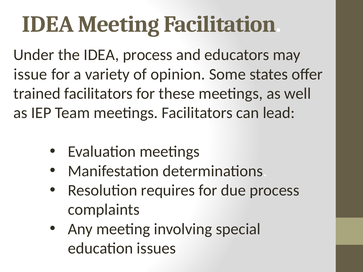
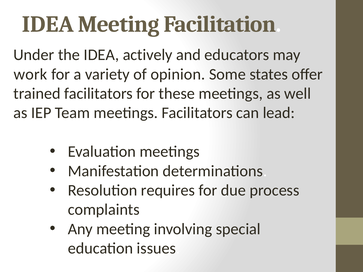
A process: process -> actively (148, 55)
issue: issue -> work (30, 74)
